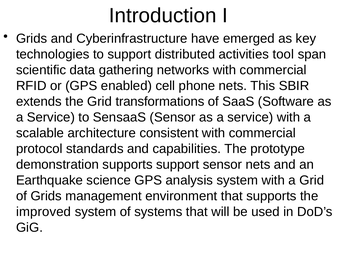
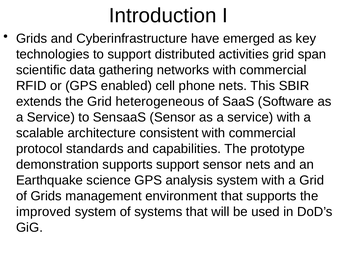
activities tool: tool -> grid (283, 54)
transformations: transformations -> heterogeneous (160, 101)
